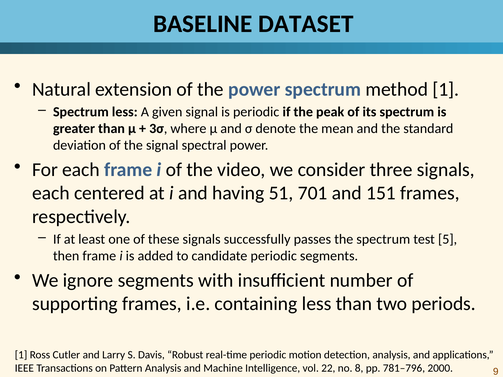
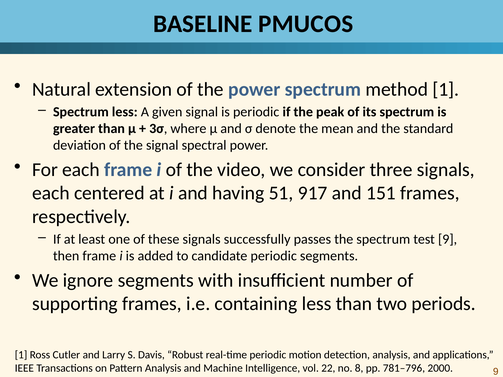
DATASET: DATASET -> PMUCOS (306, 24)
701: 701 -> 917 (313, 193)
test 5: 5 -> 9 (448, 239)
